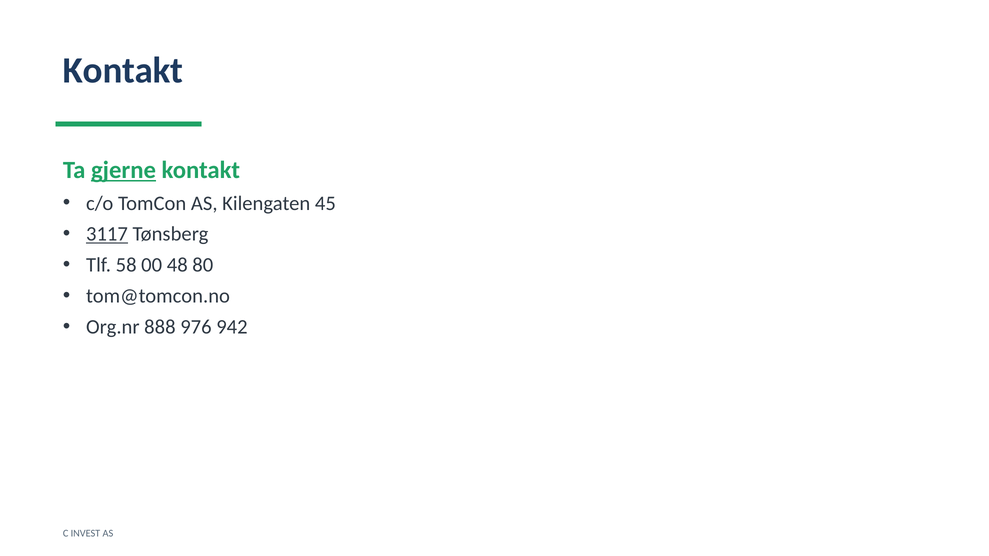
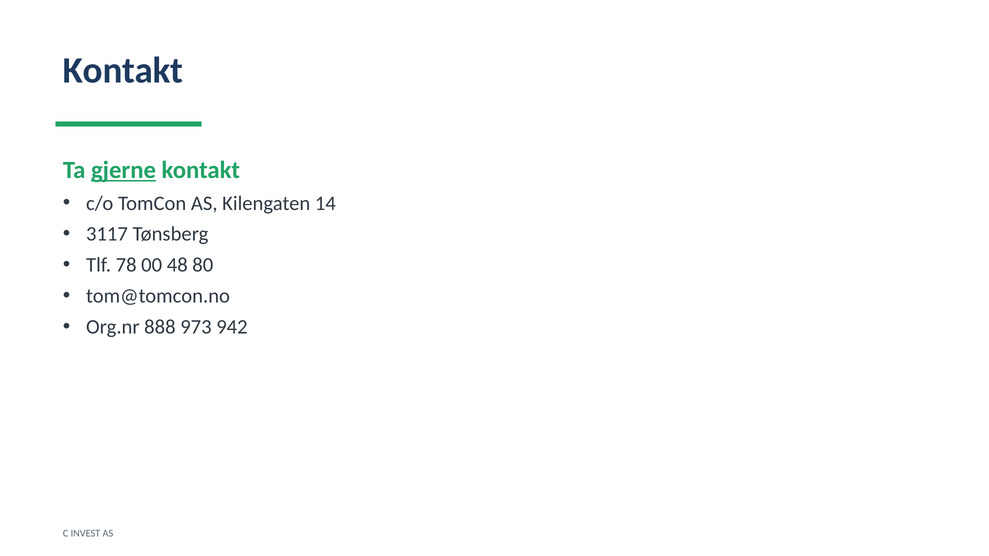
45: 45 -> 14 (325, 203)
3117 underline: present -> none (107, 234)
58: 58 -> 78 (126, 265)
976: 976 -> 973 (196, 327)
